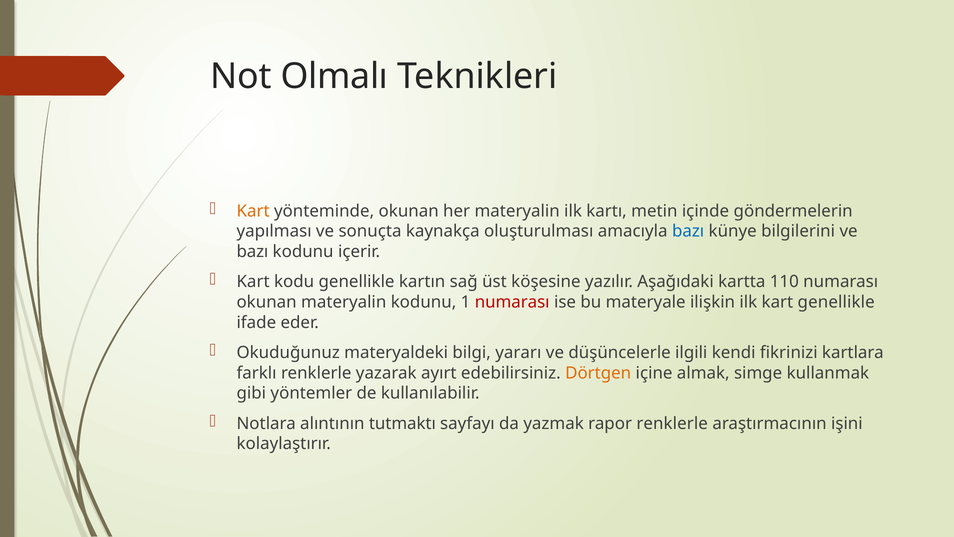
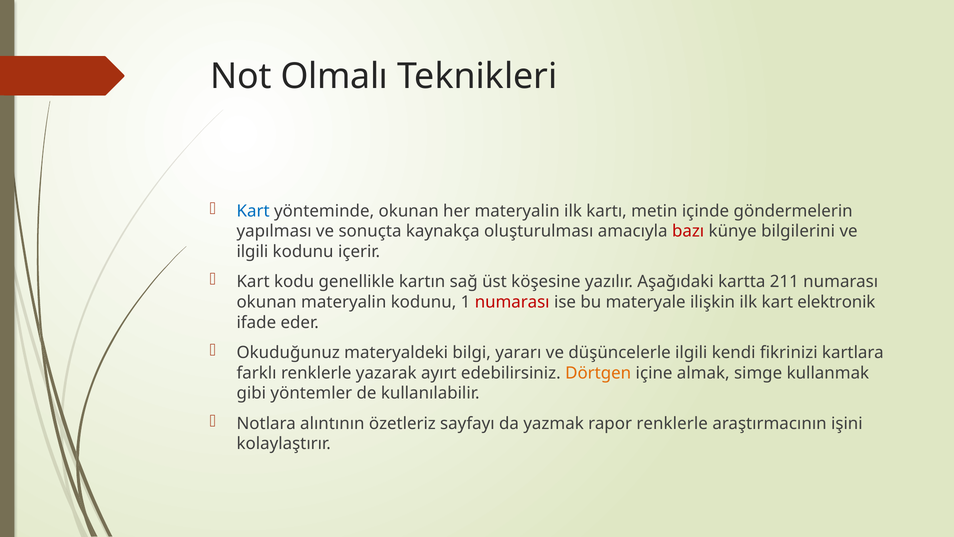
Kart colour: orange -> blue (253, 211)
bazı colour: blue -> red (688, 231)
bazı: bazı -> ilgili (252, 251)
110: 110 -> 211 (784, 282)
kart genellikle: genellikle -> elektronik (836, 302)
tutmaktı: tutmaktı -> özetleriz (402, 423)
